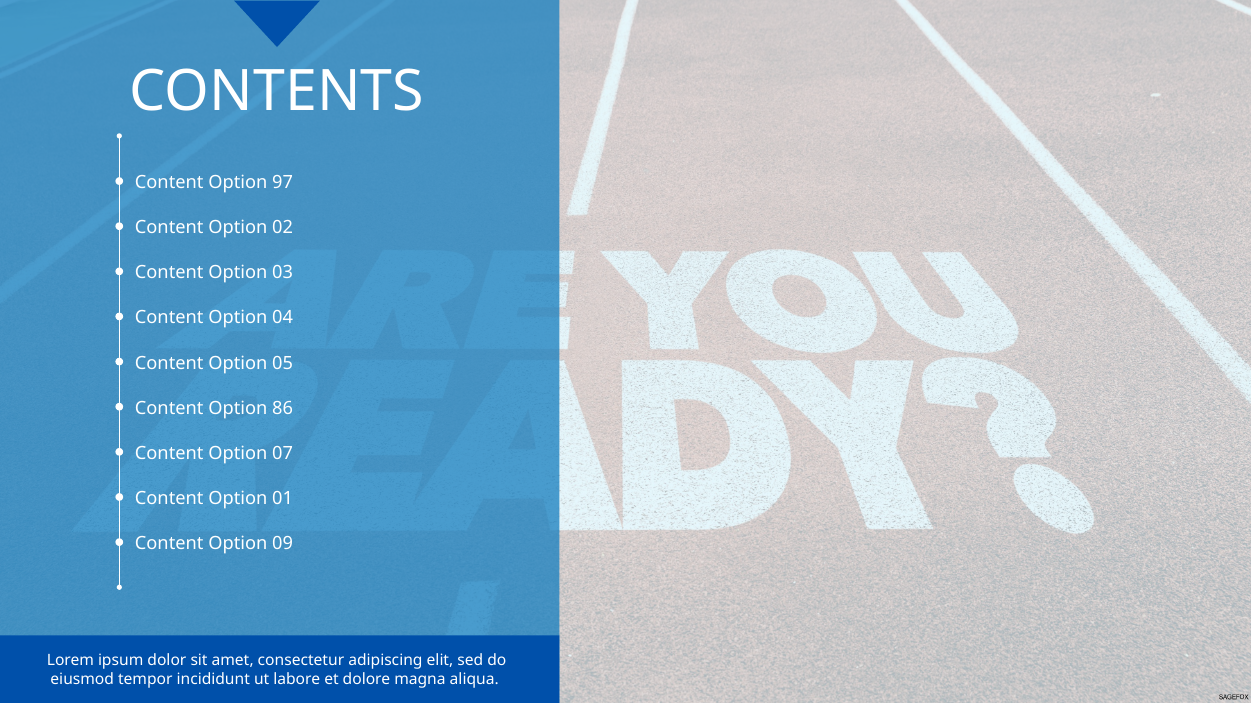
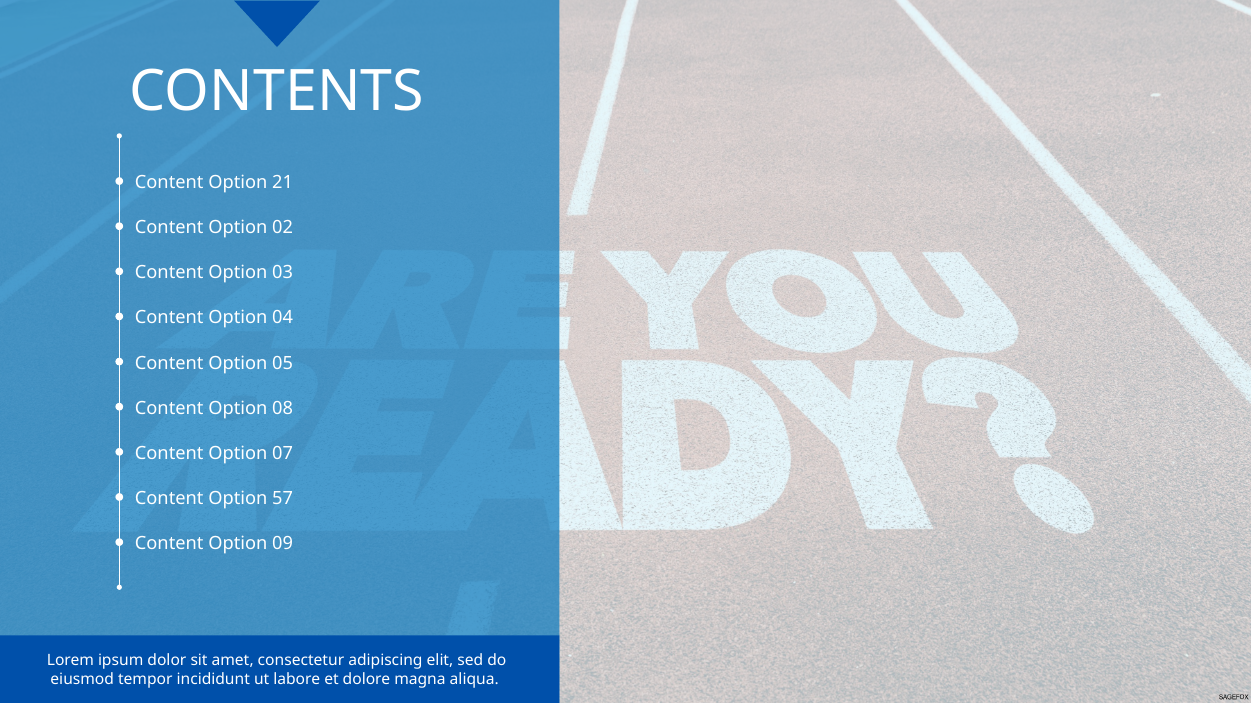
97: 97 -> 21 (283, 182)
86: 86 -> 08 (283, 409)
01: 01 -> 57 (283, 499)
